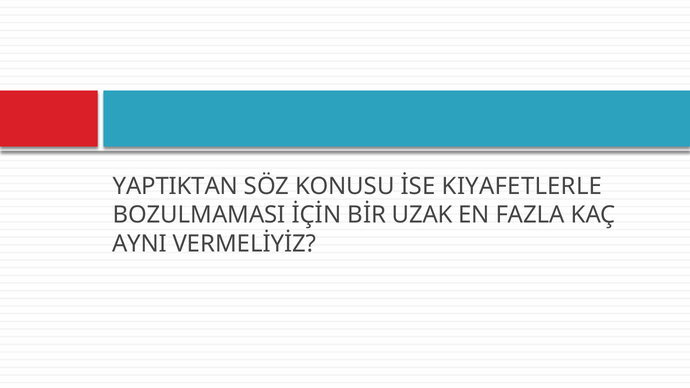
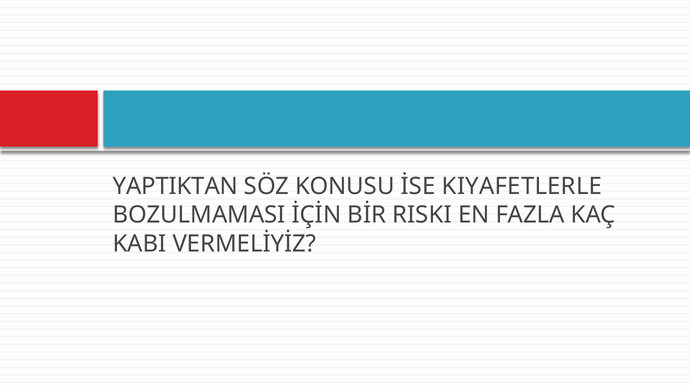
UZAK: UZAK -> RISKI (422, 215)
AYNI: AYNI -> KABI (140, 244)
